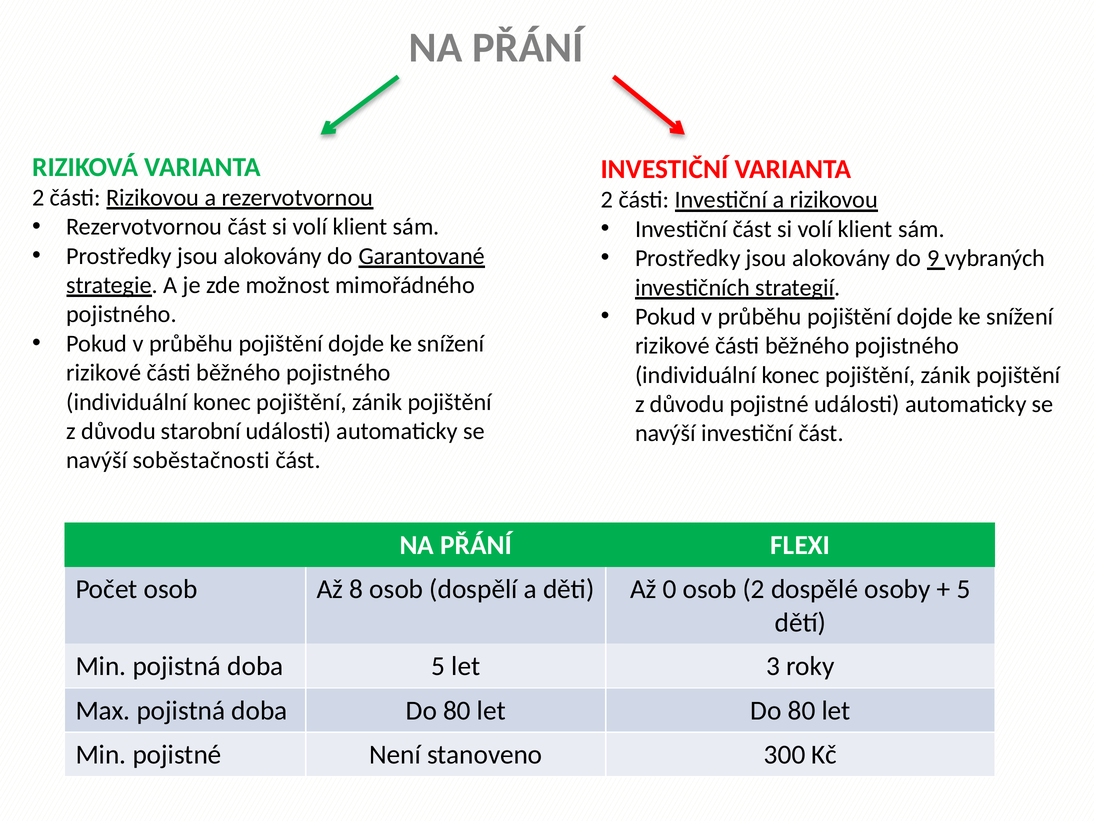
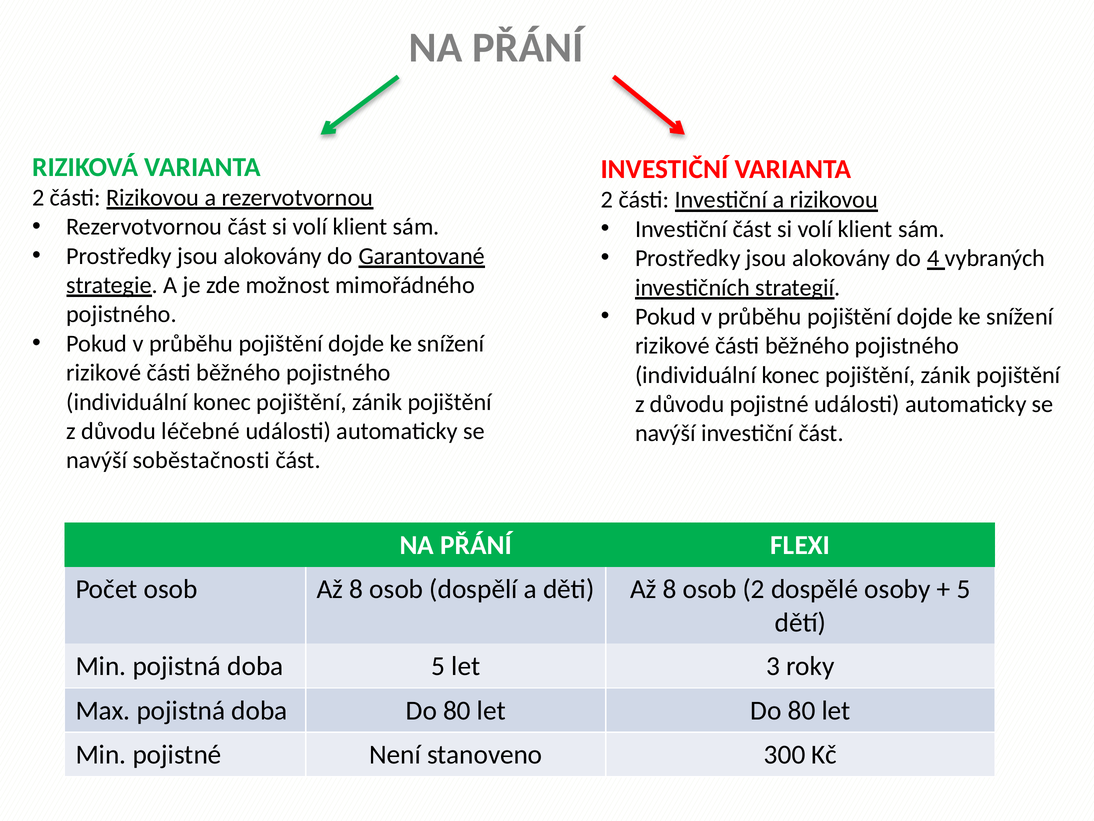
9: 9 -> 4 (933, 258)
starobní: starobní -> léčebné (201, 431)
děti Až 0: 0 -> 8 (670, 589)
